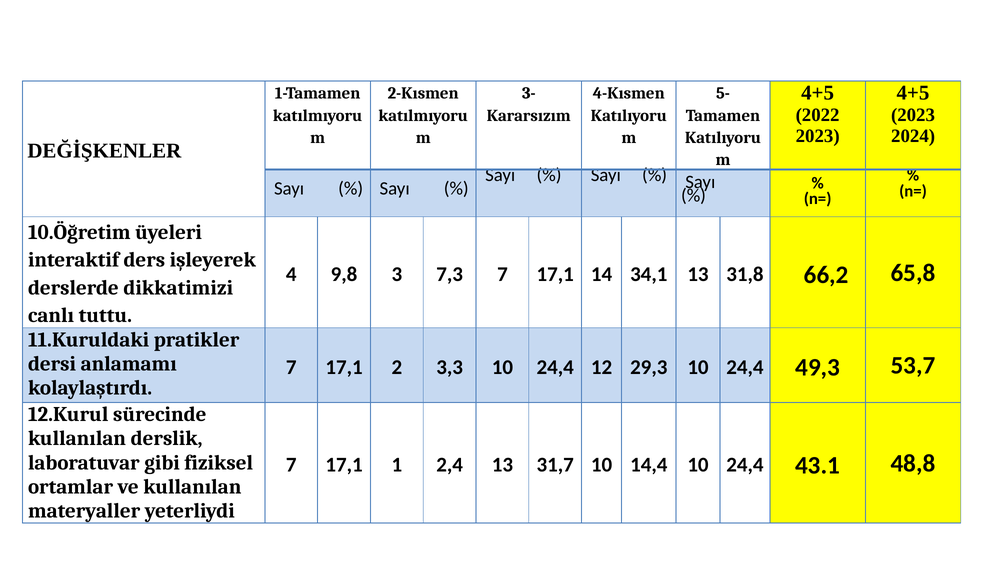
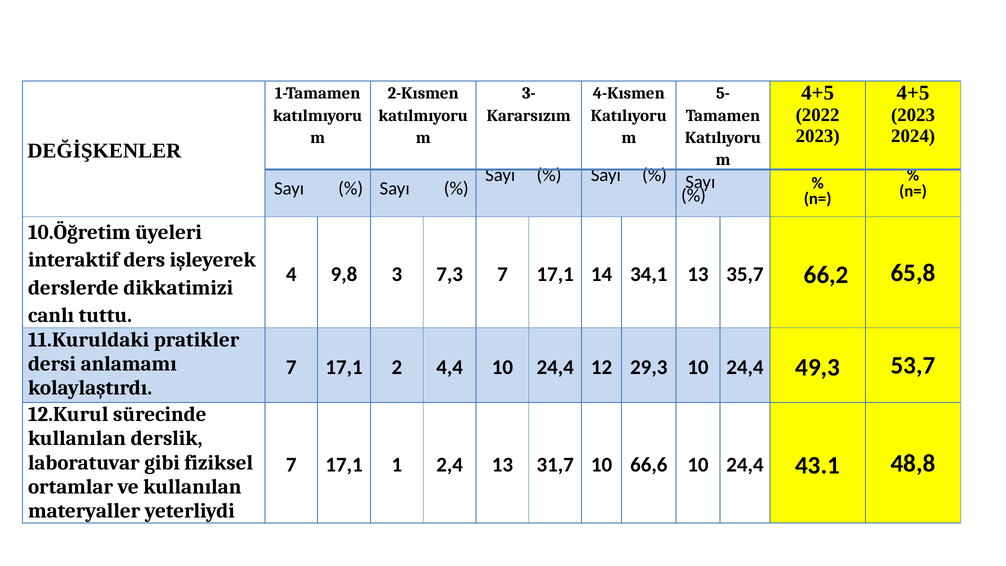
31,8: 31,8 -> 35,7 (745, 274)
3,3: 3,3 -> 4,4 (450, 367)
14,4: 14,4 -> 66,6 (649, 465)
